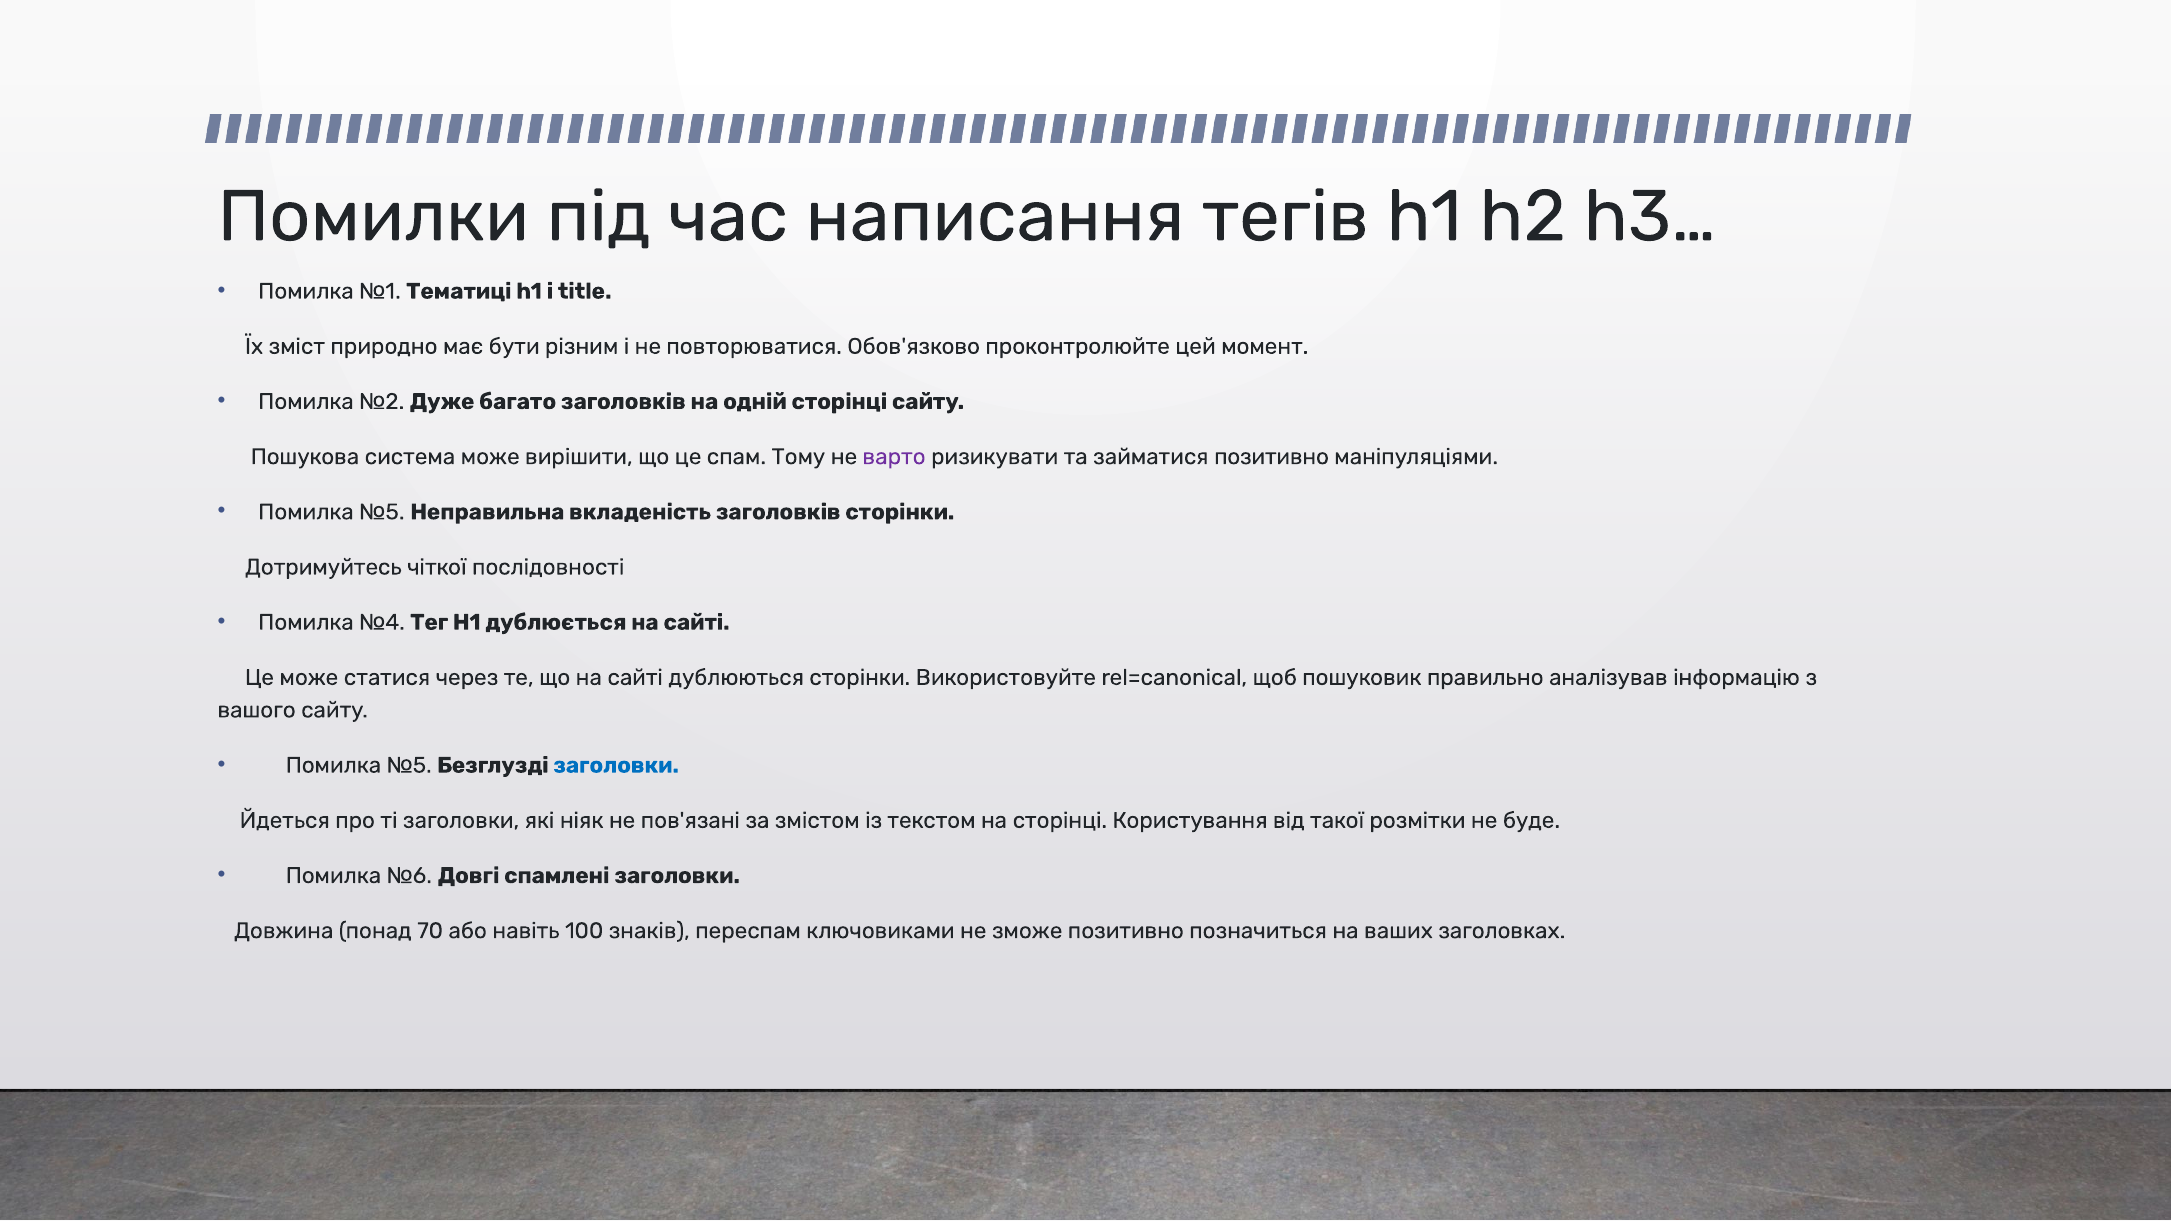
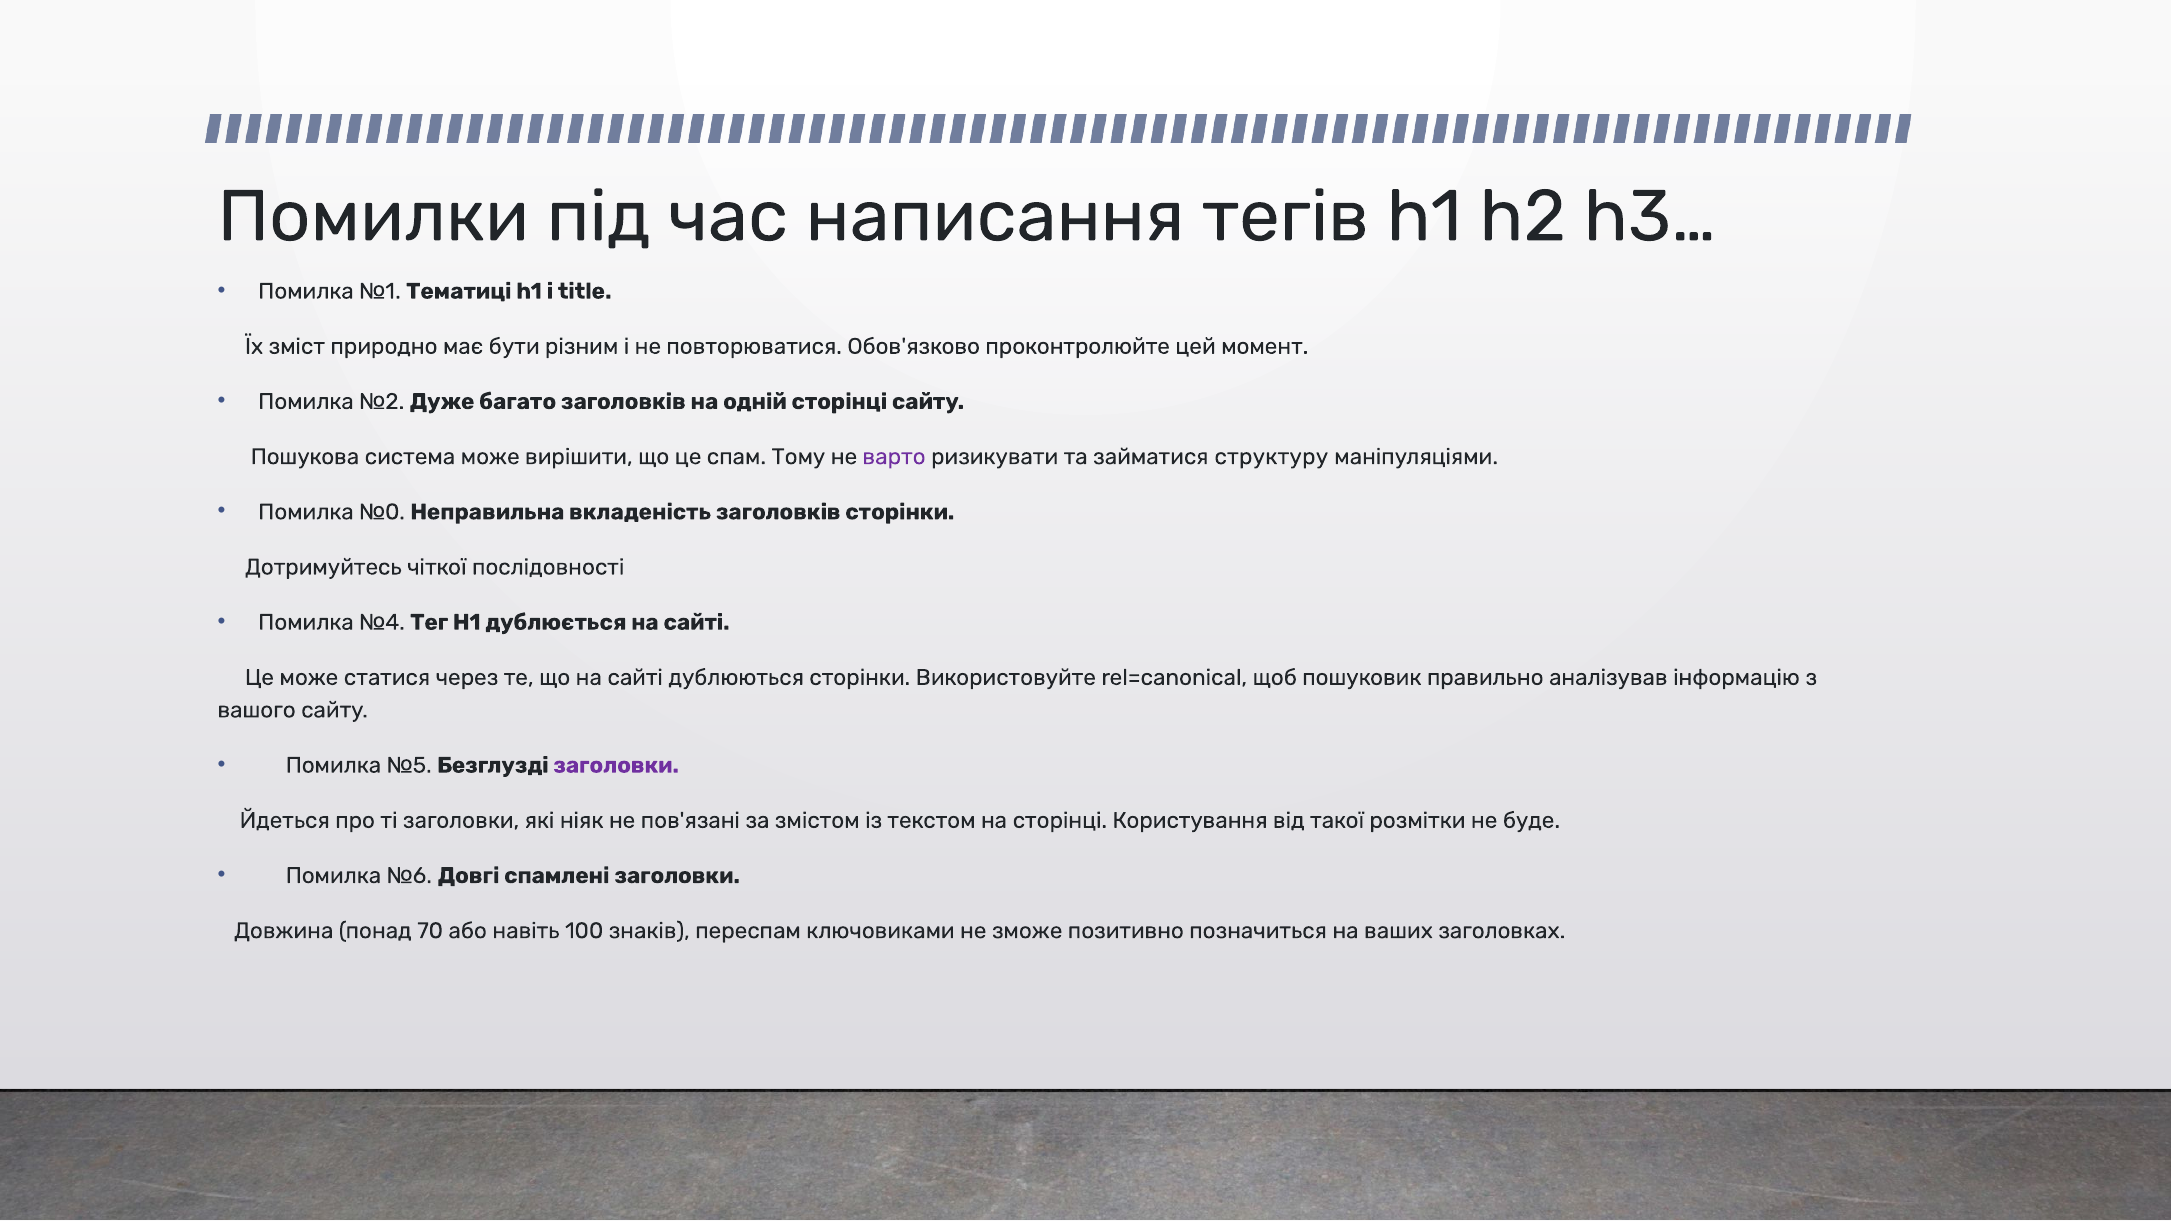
займатися позитивно: позитивно -> структуру (1271, 457)
№5: №5 -> №0 (382, 512)
заголовки colour: blue -> purple (616, 765)
